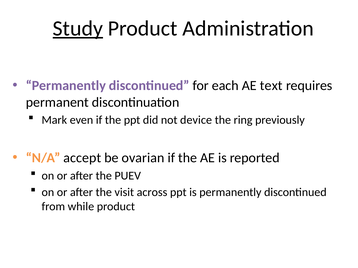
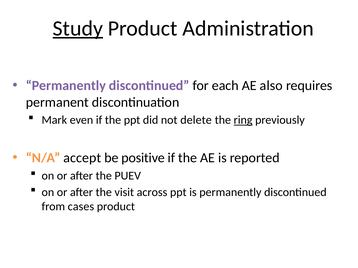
text: text -> also (271, 86)
device: device -> delete (196, 120)
ring underline: none -> present (243, 120)
ovarian: ovarian -> positive (143, 158)
while: while -> cases (81, 207)
